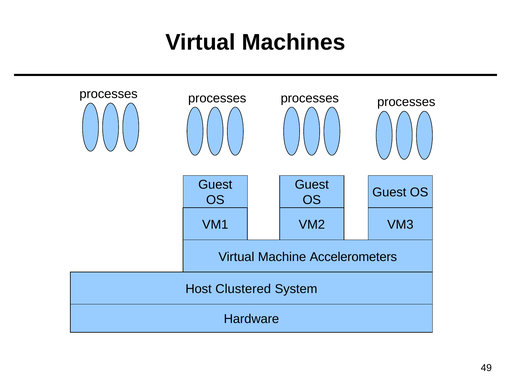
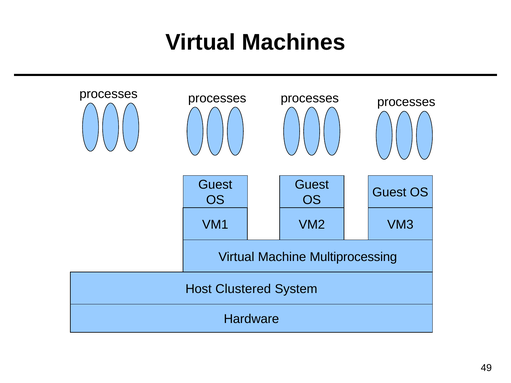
Accelerometers: Accelerometers -> Multiprocessing (353, 257)
